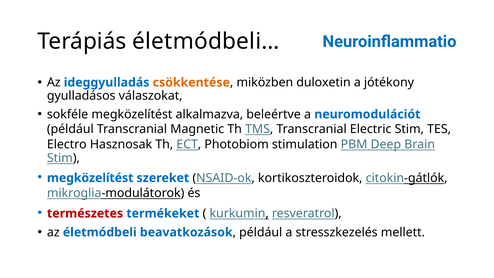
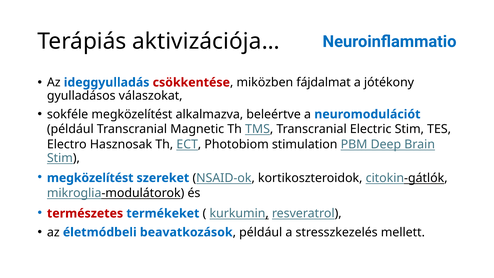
életmódbeli…: életmódbeli… -> aktivizációja… (206, 41)
csökkentése colour: orange -> red (191, 82)
duloxetin: duloxetin -> fájdalmat (324, 82)
